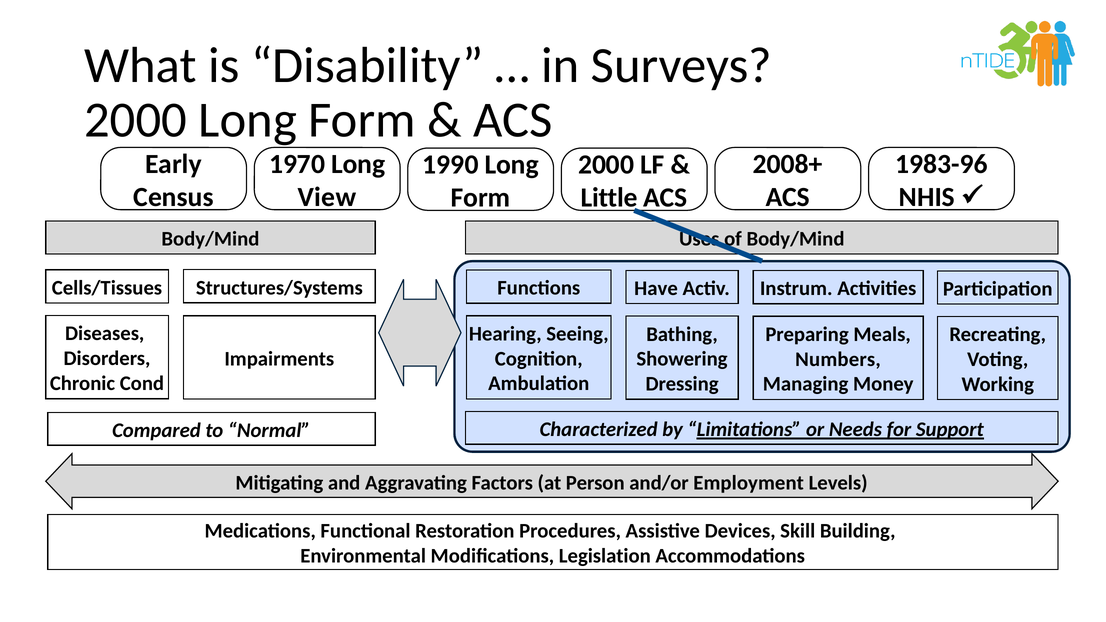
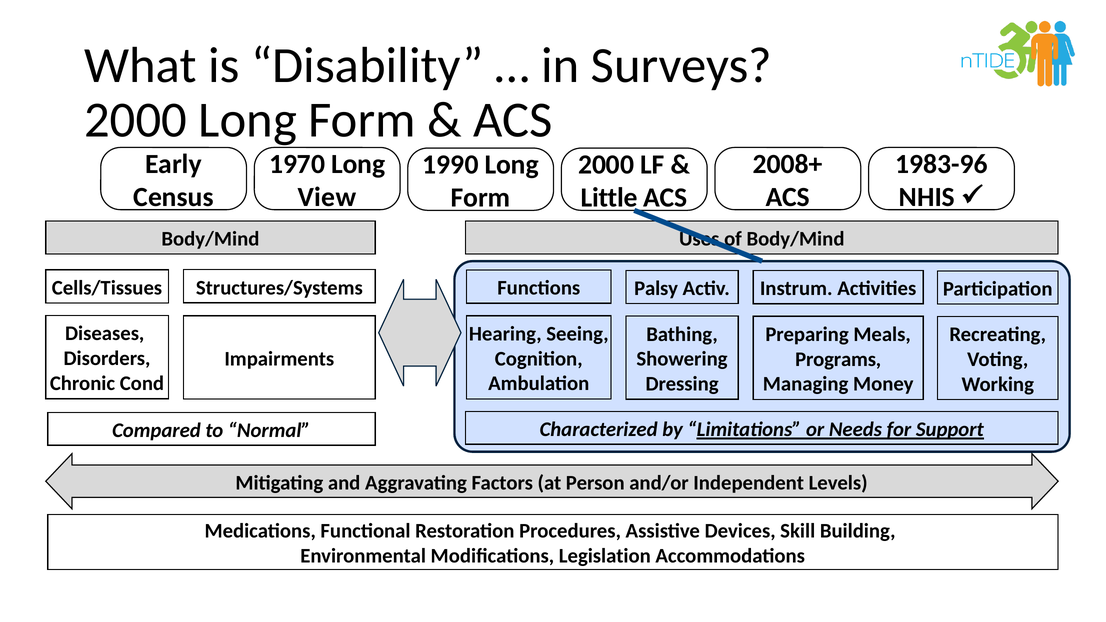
Have: Have -> Palsy (656, 289)
Numbers: Numbers -> Programs (838, 359)
Employment: Employment -> Independent (749, 483)
